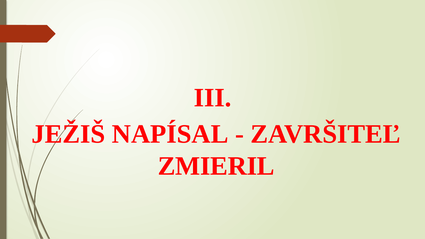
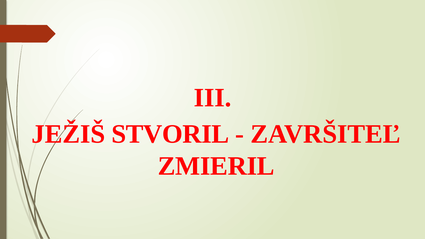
NAPÍSAL: NAPÍSAL -> STVORIL (170, 134)
